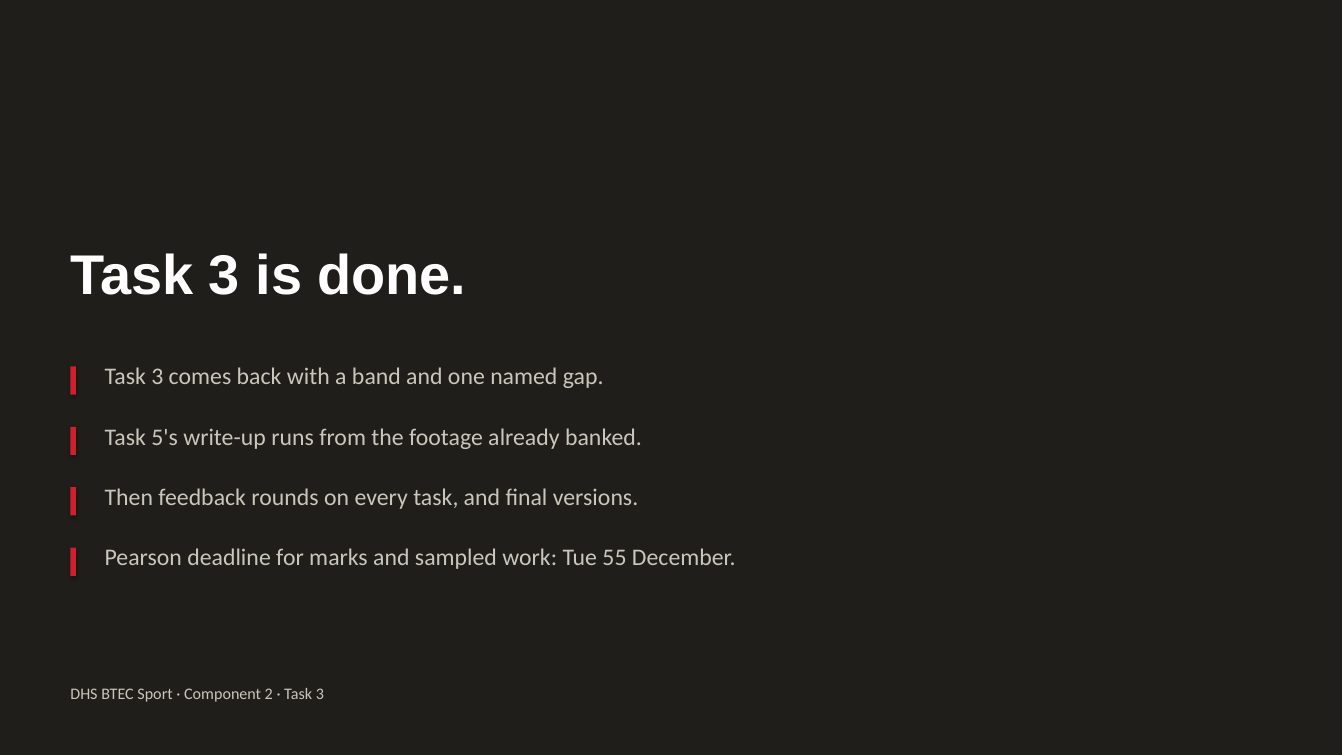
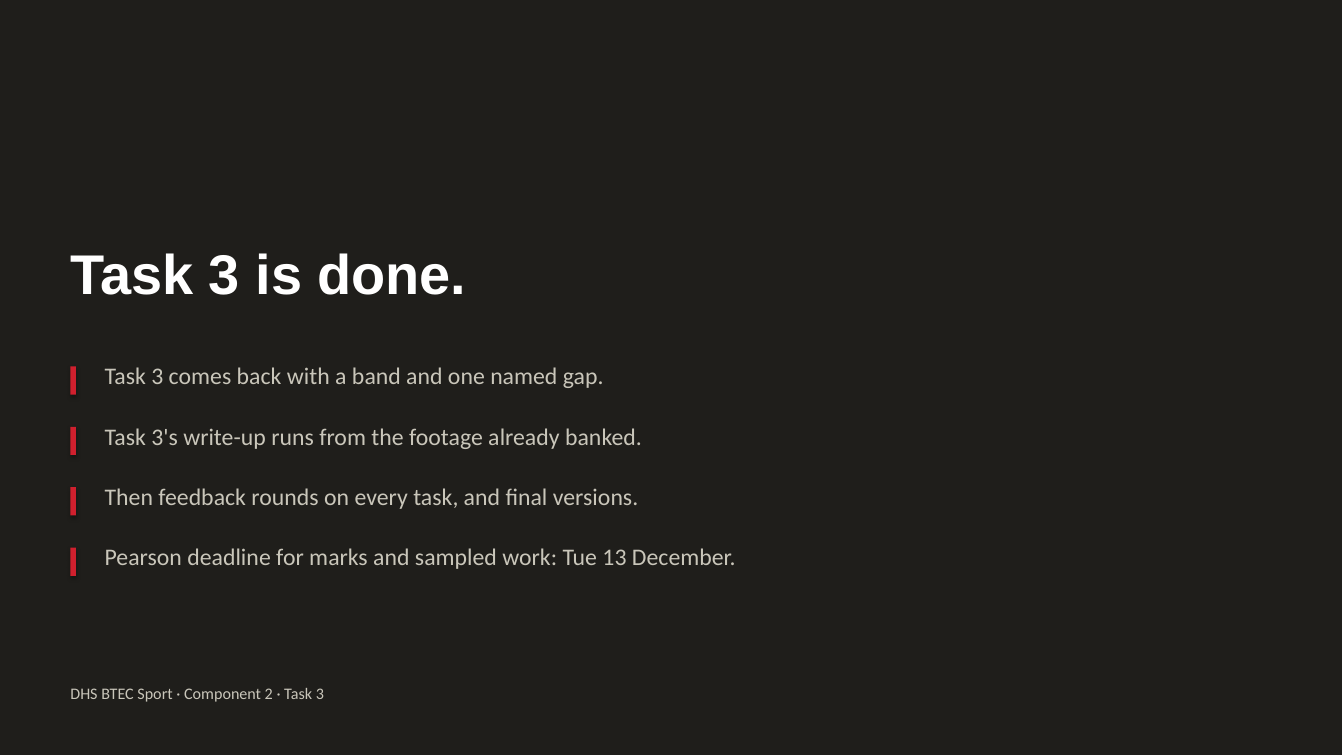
5's: 5's -> 3's (165, 437)
55: 55 -> 13 (614, 558)
